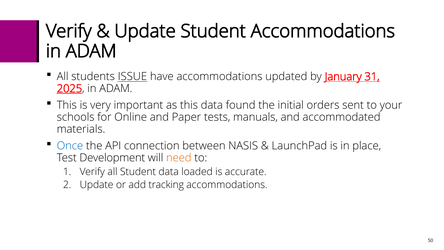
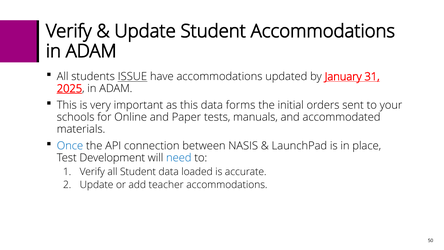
found: found -> forms (241, 105)
need colour: orange -> blue (179, 158)
tracking: tracking -> teacher (166, 185)
